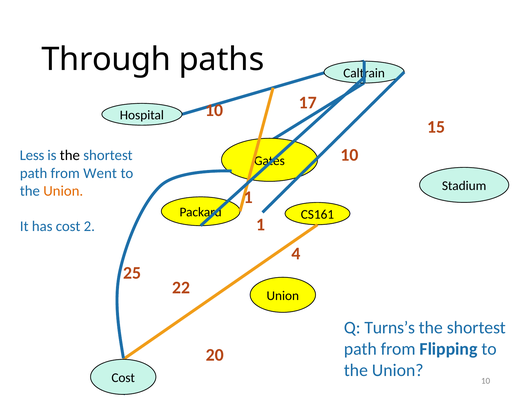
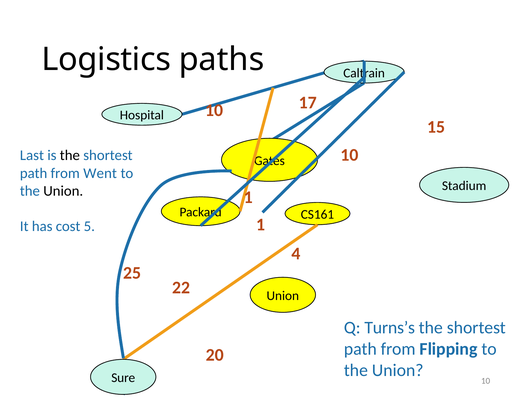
Through: Through -> Logistics (106, 60)
Less: Less -> Last (32, 155)
Union colour: orange -> black (63, 191)
2: 2 -> 5 (89, 226)
Cost: Cost -> Sure (123, 378)
